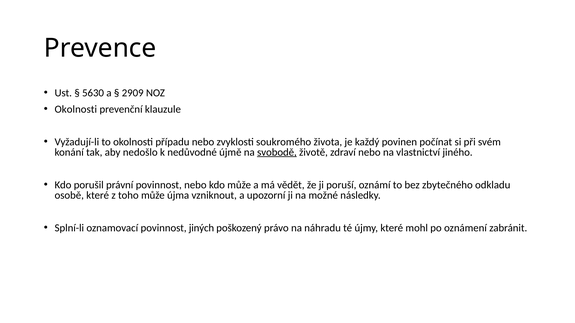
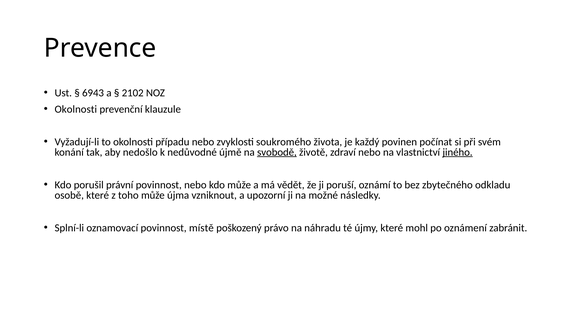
5630: 5630 -> 6943 (93, 93)
2909: 2909 -> 2102 (133, 93)
jiného underline: none -> present (458, 152)
jiných: jiných -> místě (201, 228)
